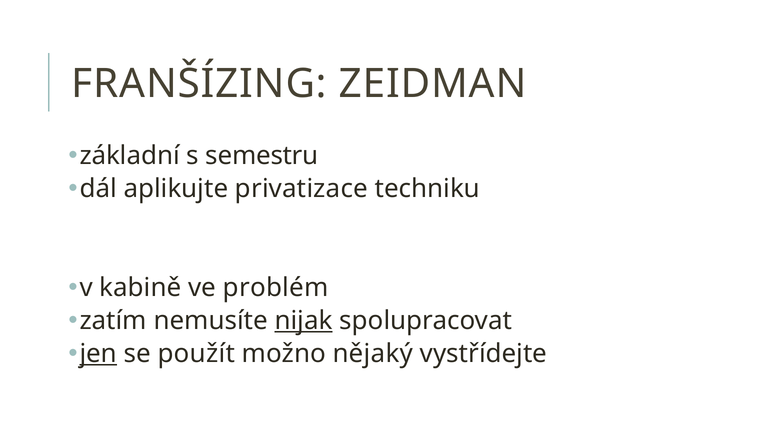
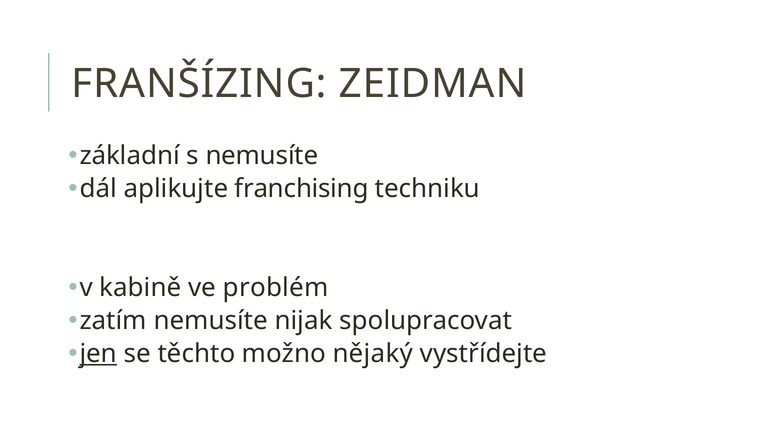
s semestru: semestru -> nemusíte (262, 156)
privatizace: privatizace -> franchising (302, 189)
nijak underline: present -> none (304, 321)
použít: použít -> těchto (196, 353)
